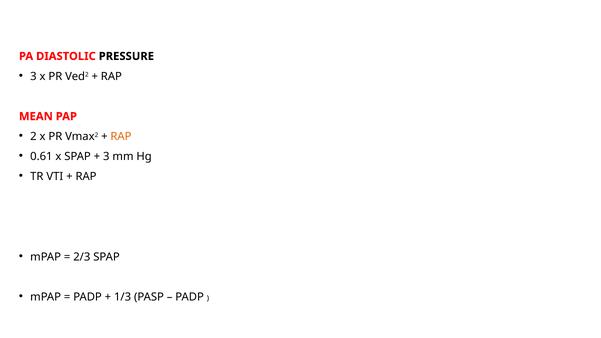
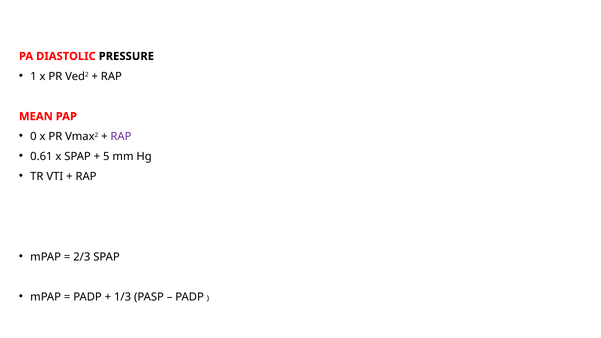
3: 3 -> 1 (33, 76)
2: 2 -> 0 (33, 137)
RAP colour: orange -> purple (121, 137)
3: 3 -> 5 (106, 157)
